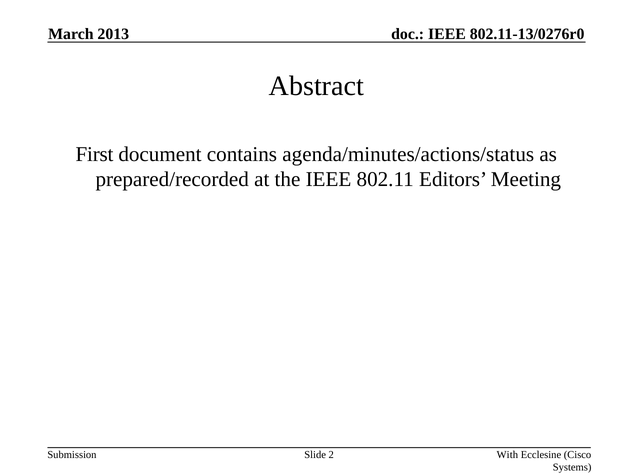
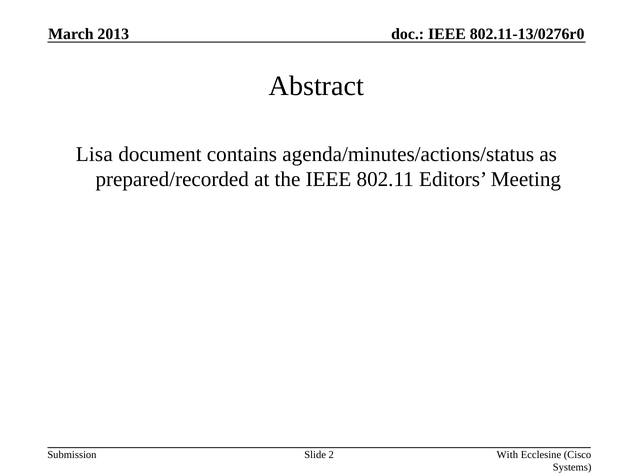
First: First -> Lisa (94, 154)
